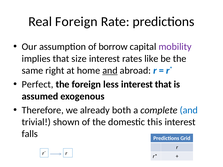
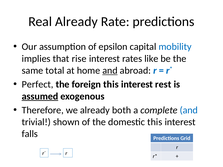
Real Foreign: Foreign -> Already (76, 22)
borrow: borrow -> epsilon (113, 47)
mobility colour: purple -> blue (175, 47)
size: size -> rise (79, 59)
right: right -> total (55, 71)
foreign less: less -> this (111, 84)
interest that: that -> rest (163, 84)
assumed underline: none -> present (40, 96)
